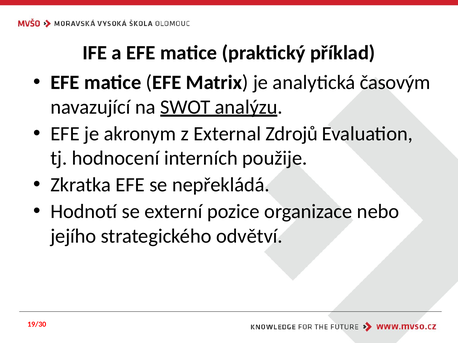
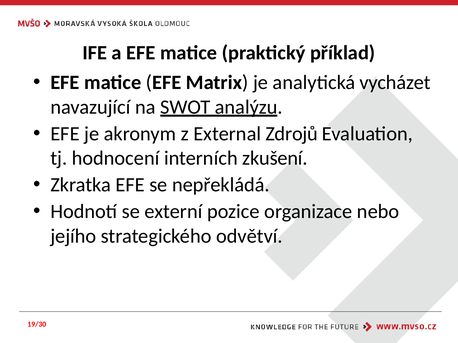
časovým: časovým -> vycházet (395, 83)
použije: použije -> zkušení (275, 158)
